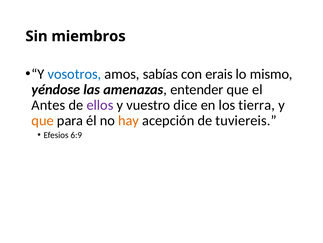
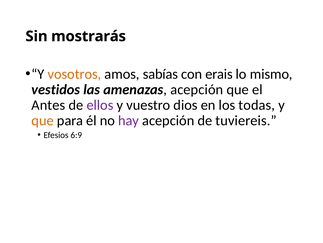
miembros: miembros -> mostrarás (89, 36)
vosotros colour: blue -> orange (74, 74)
yéndose: yéndose -> vestidos (56, 89)
amenazas entender: entender -> acepción (197, 89)
dice: dice -> dios (186, 105)
tierra: tierra -> todas (257, 105)
hay colour: orange -> purple (129, 120)
